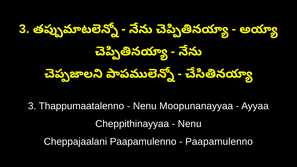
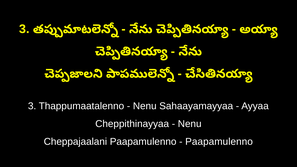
Moopunanayyaa: Moopunanayyaa -> Sahaayamayyaa (196, 106)
